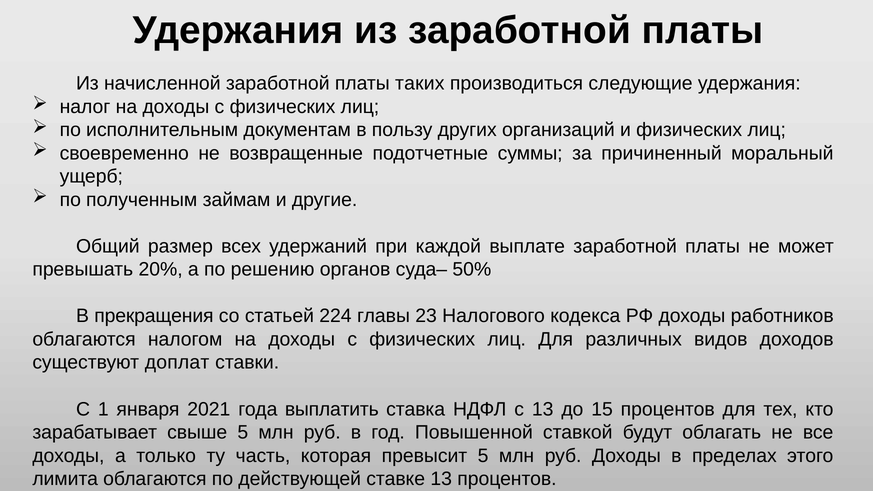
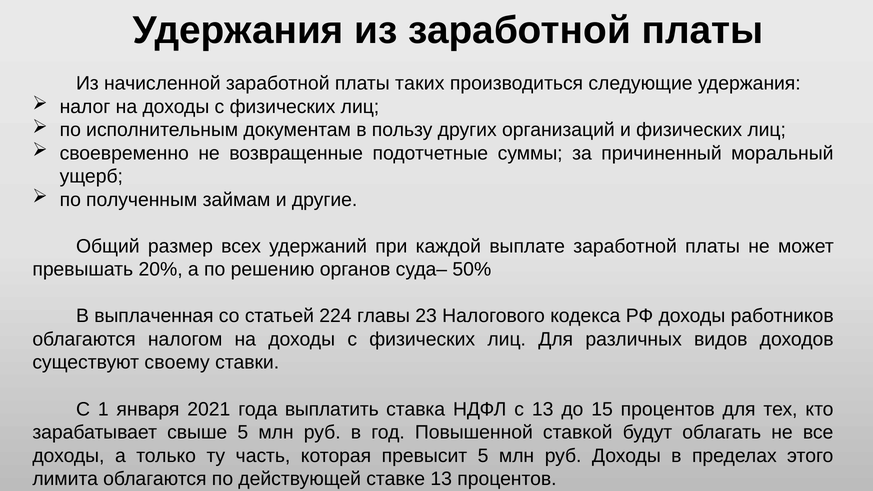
прекращения: прекращения -> выплаченная (154, 316)
доплат: доплат -> своему (177, 363)
